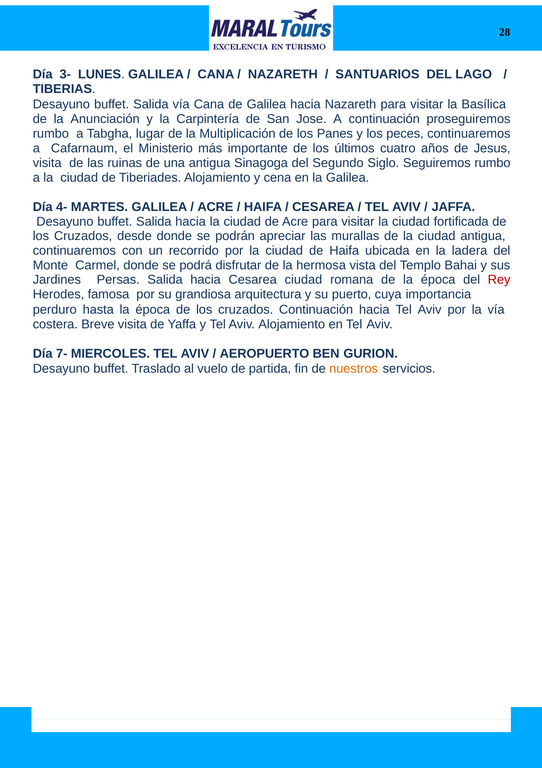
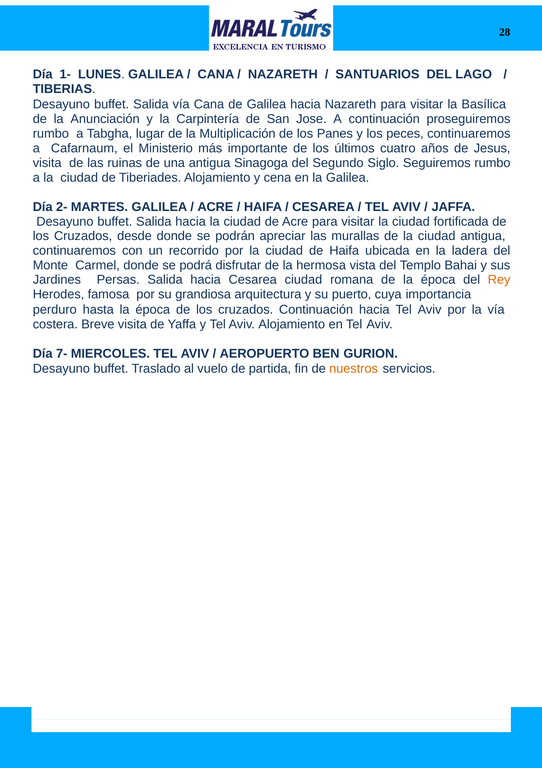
3-: 3- -> 1- (65, 74)
4-: 4- -> 2- (62, 207)
Rey colour: red -> orange (499, 279)
